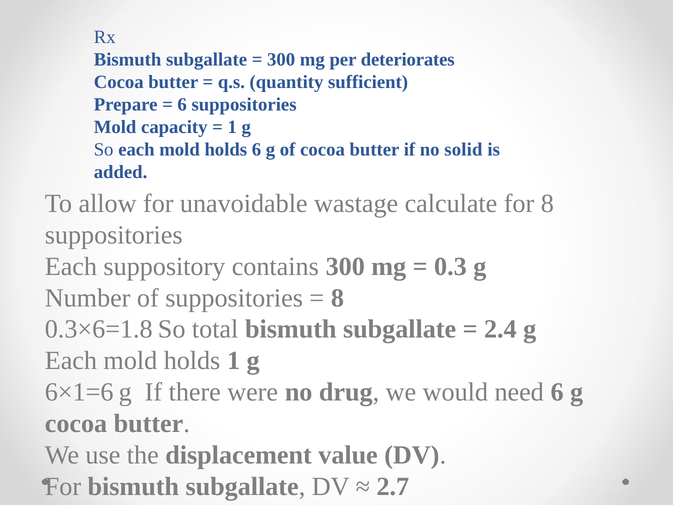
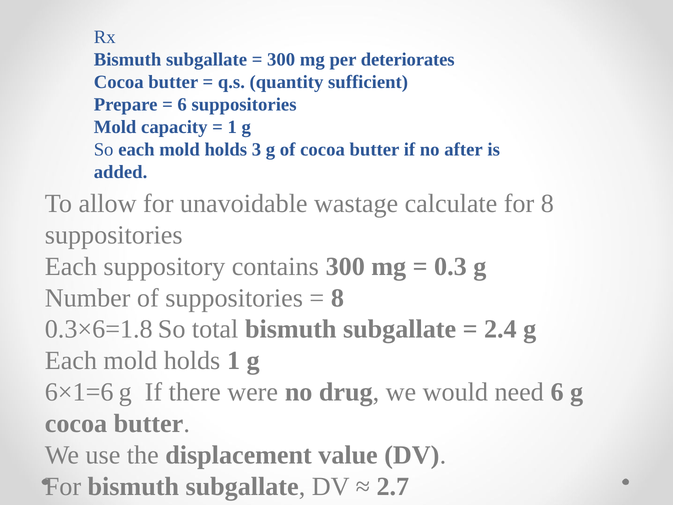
holds 6: 6 -> 3 (256, 149)
solid: solid -> after (464, 149)
